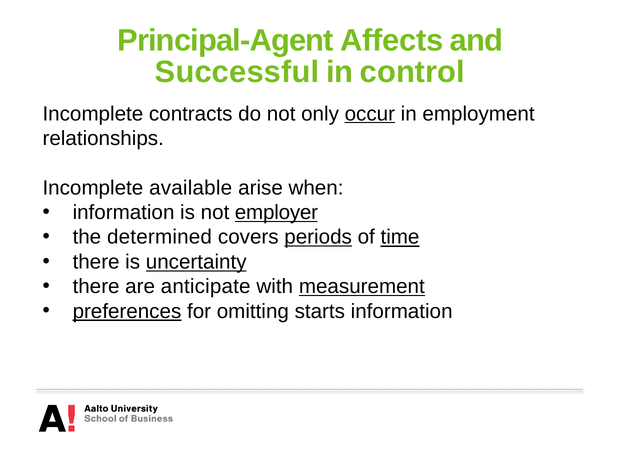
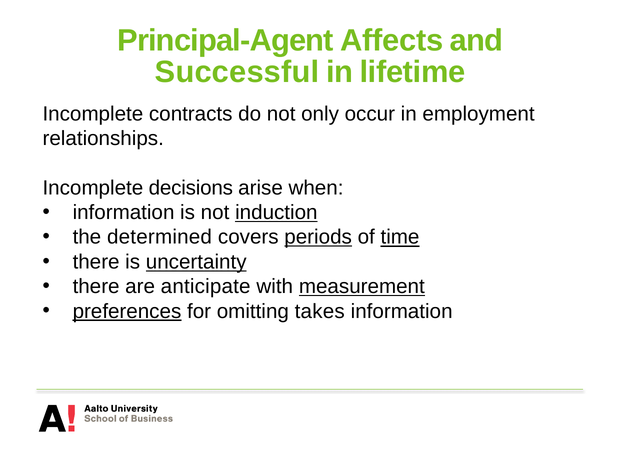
control: control -> lifetime (413, 72)
occur underline: present -> none (370, 114)
available: available -> decisions (191, 188)
employer: employer -> induction (276, 213)
starts: starts -> takes (320, 312)
